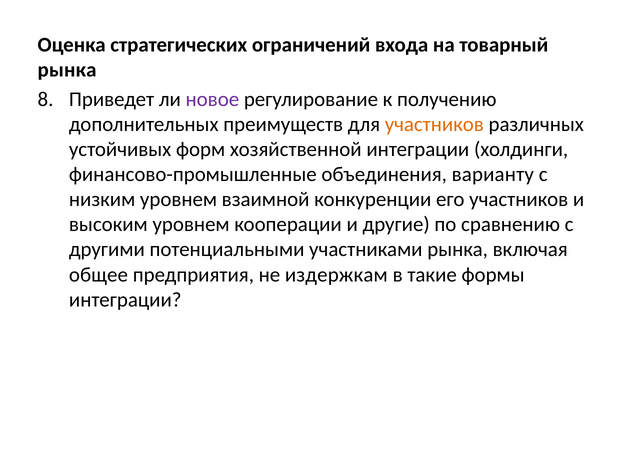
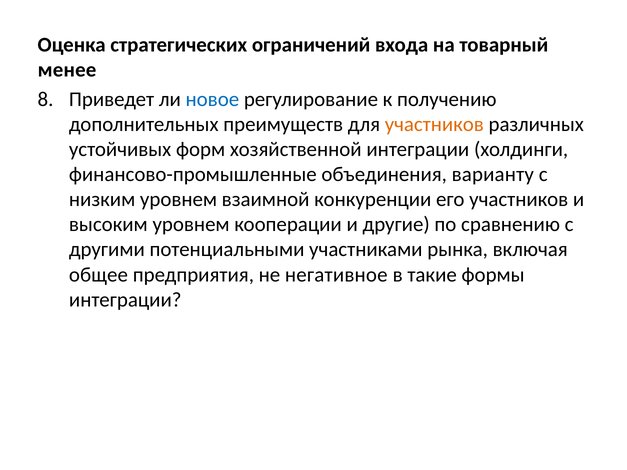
рынка: рынка -> менее (67, 70)
новое colour: purple -> blue (212, 99)
издержкам: издержкам -> негативное (336, 275)
